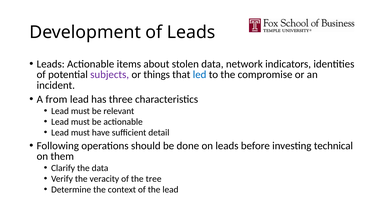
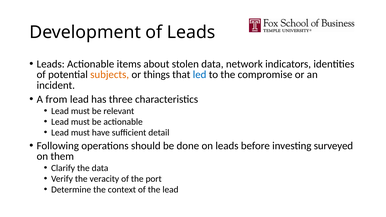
subjects colour: purple -> orange (110, 75)
technical: technical -> surveyed (333, 146)
tree: tree -> port (154, 179)
